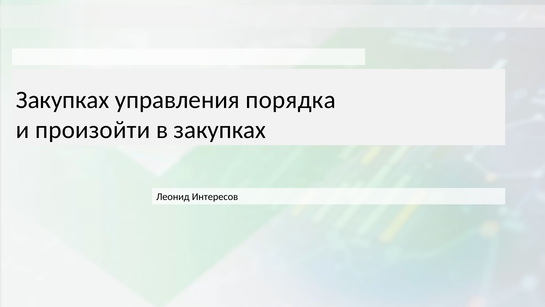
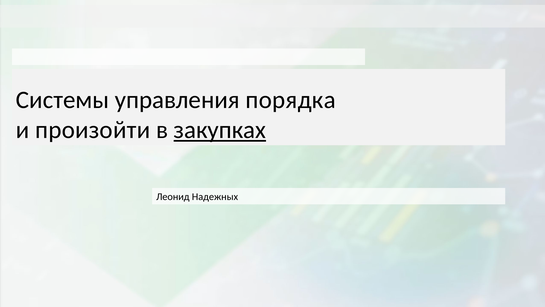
Закупках: Закупках -> Системы (63, 100)
закупках underline: none -> present (220, 130)
Интересов: Интересов -> Надежных (215, 197)
